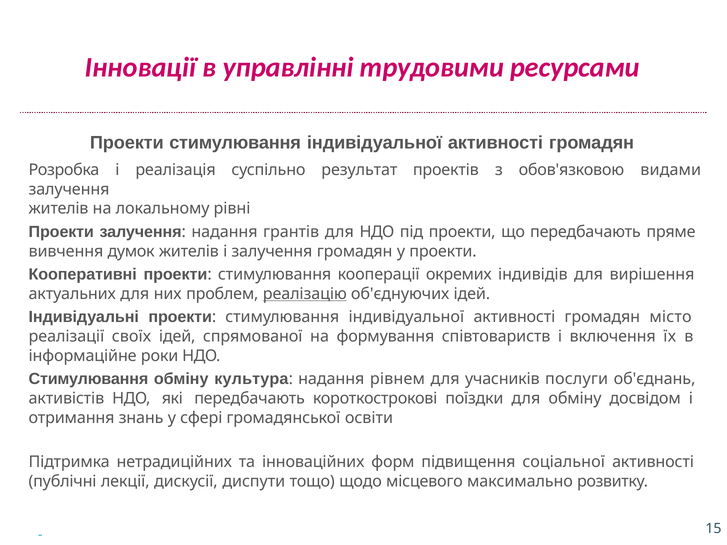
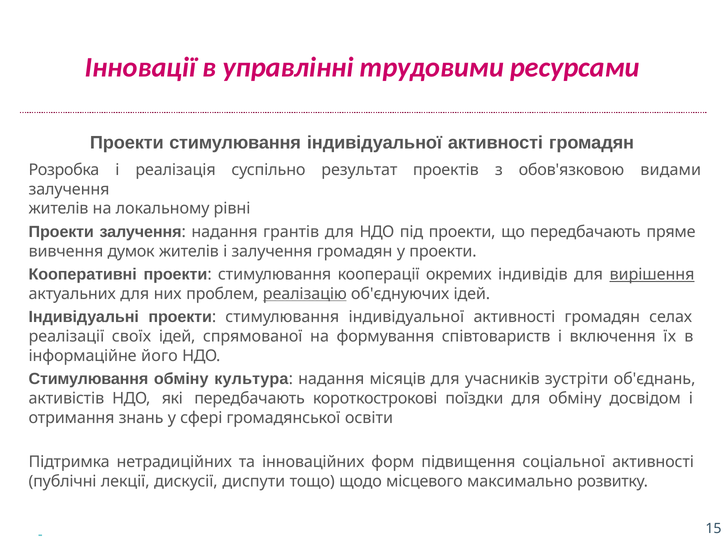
вирішення underline: none -> present (652, 275)
місто: місто -> селах (671, 317)
роки: роки -> його (159, 356)
рівнем: рівнем -> місяців (398, 379)
послуги: послуги -> зустріти (577, 379)
